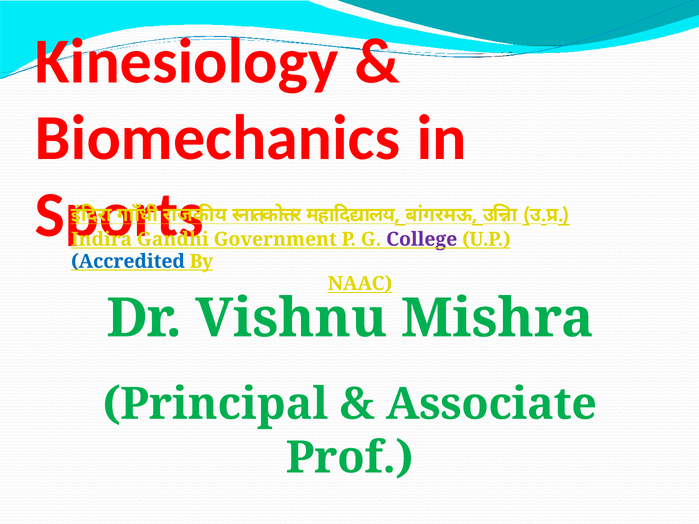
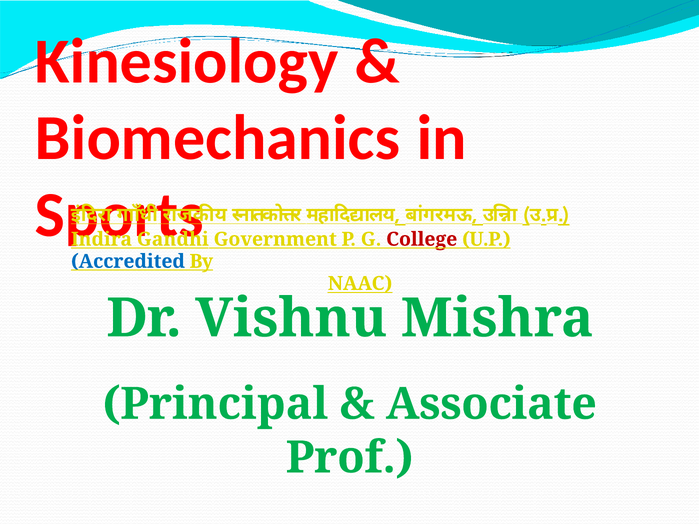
College colour: purple -> red (422, 239)
